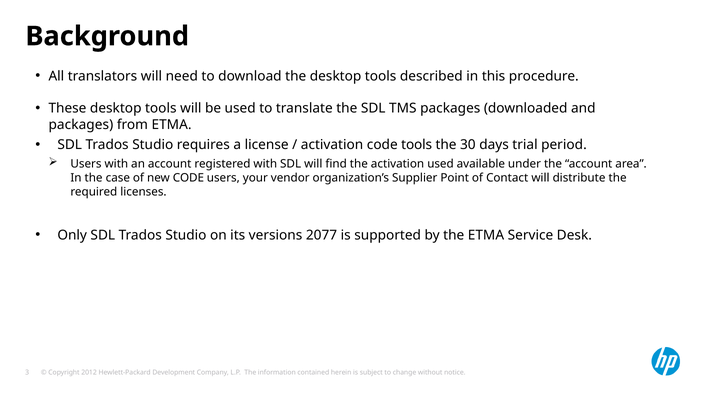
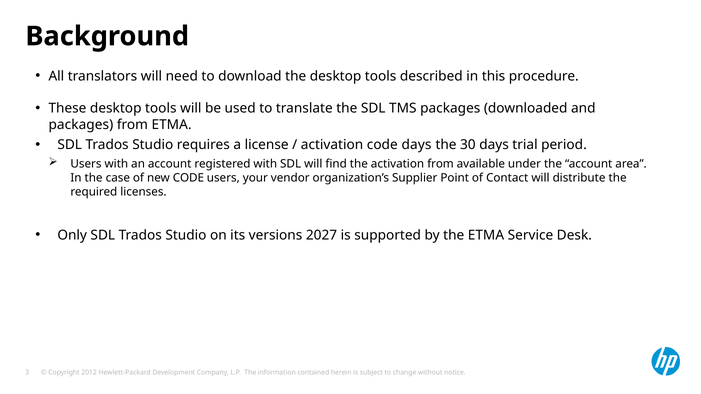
code tools: tools -> days (417, 145)
activation used: used -> from (441, 164)
2077: 2077 -> 2027 (322, 235)
